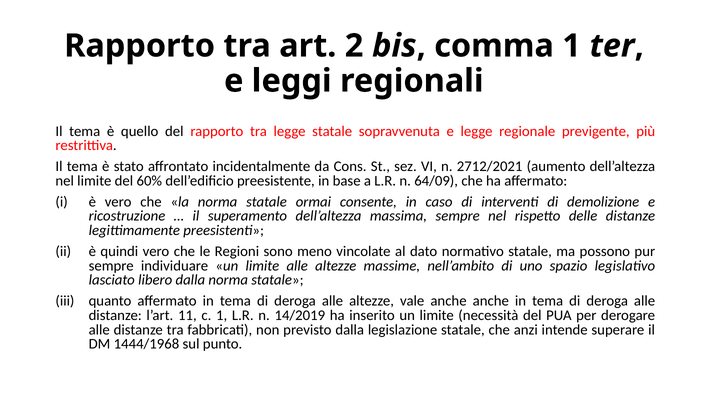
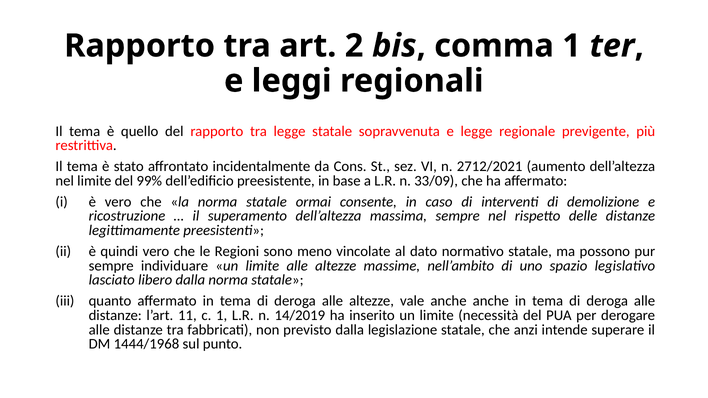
60%: 60% -> 99% (149, 181)
64/09: 64/09 -> 33/09 (436, 181)
